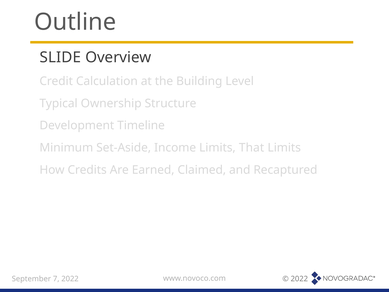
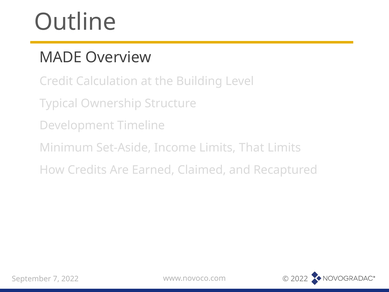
SLIDE: SLIDE -> MADE (60, 57)
